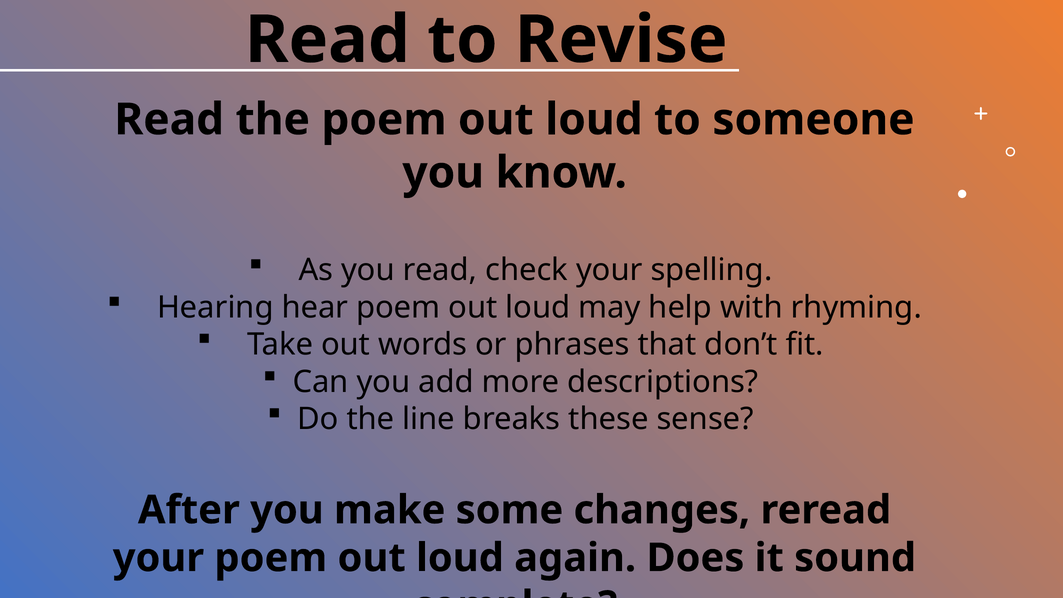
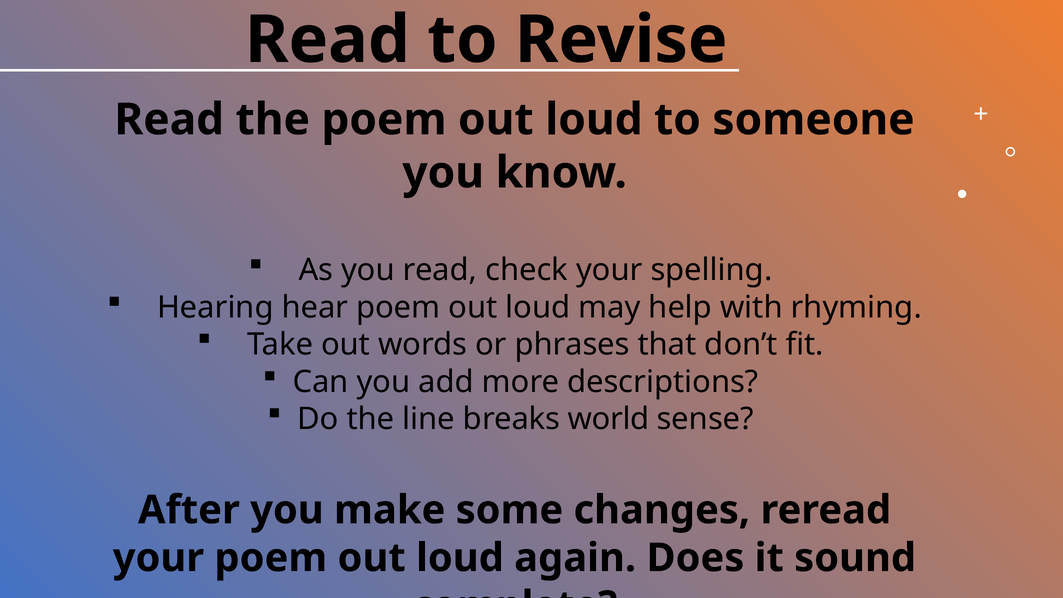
these: these -> world (609, 419)
